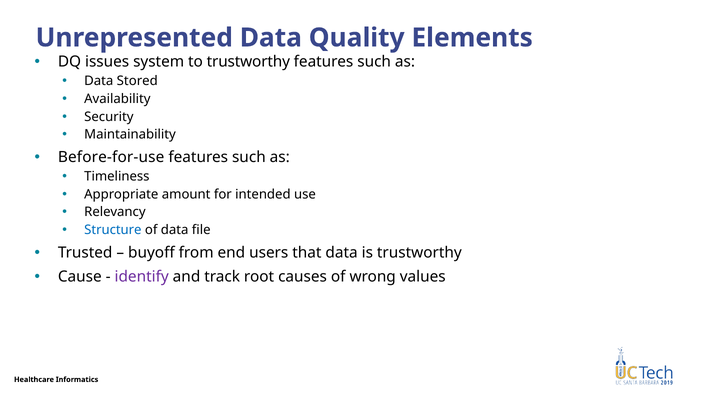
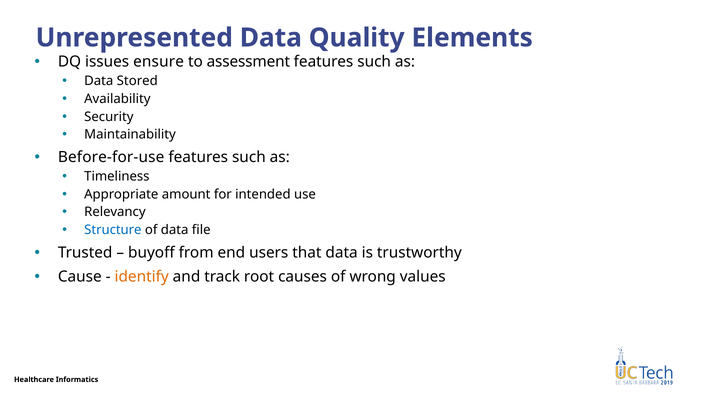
system: system -> ensure (159, 62)
to trustworthy: trustworthy -> assessment (248, 62)
identify colour: purple -> orange (142, 276)
